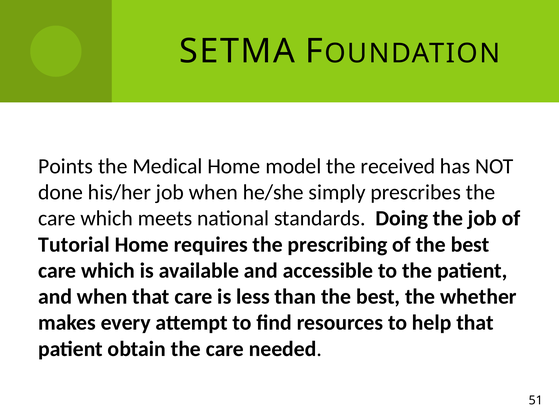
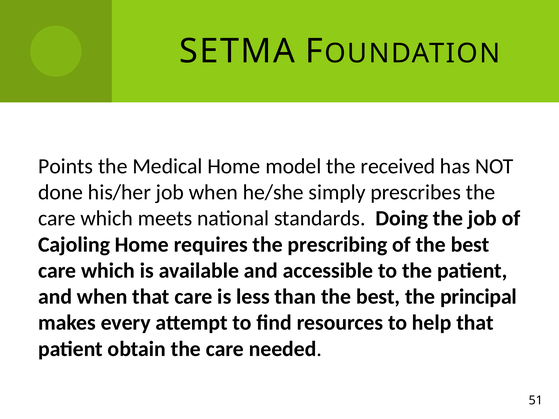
Tutorial: Tutorial -> Cajoling (74, 245)
whether: whether -> principal (478, 297)
